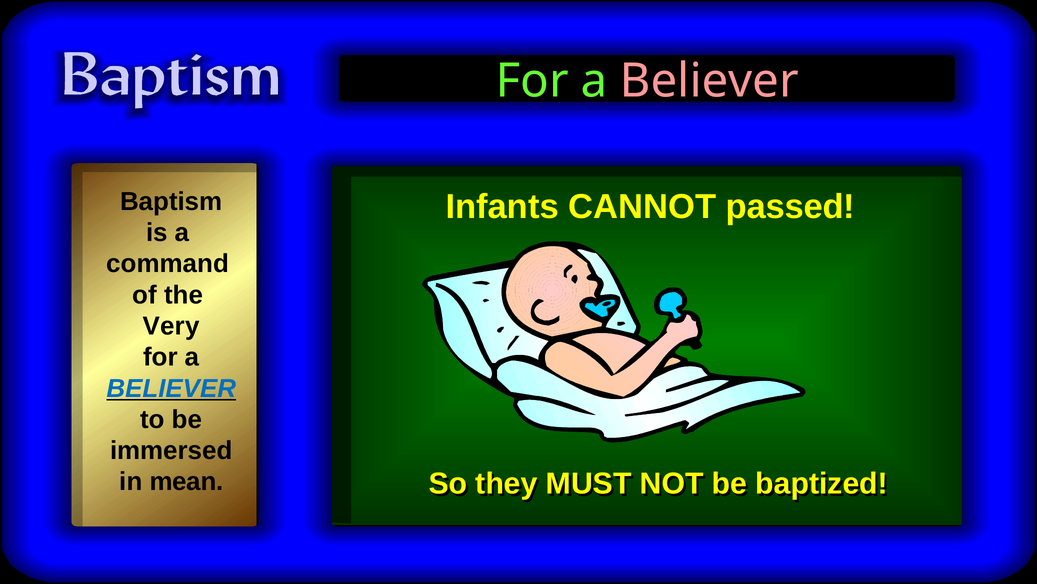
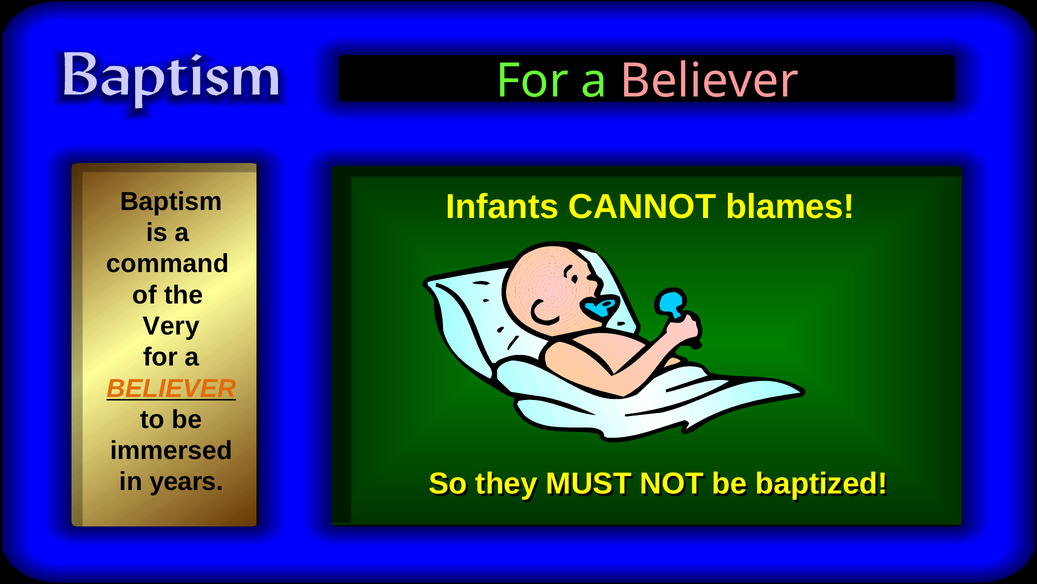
passed: passed -> blames (790, 207)
BELIEVER colour: blue -> orange (171, 388)
mean: mean -> years (186, 481)
